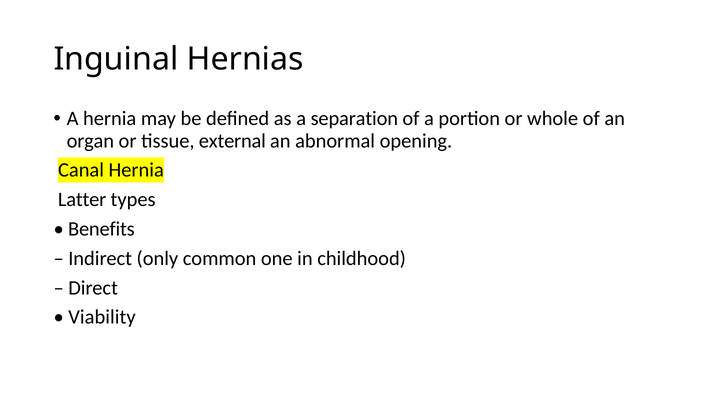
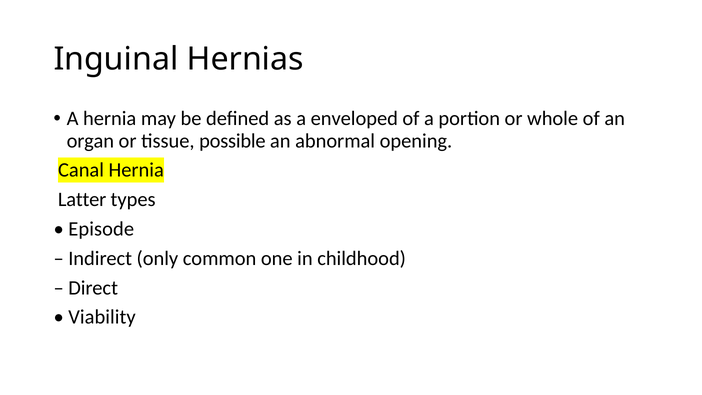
separation: separation -> enveloped (354, 119)
external: external -> possible (232, 141)
Benefits: Benefits -> Episode (101, 229)
